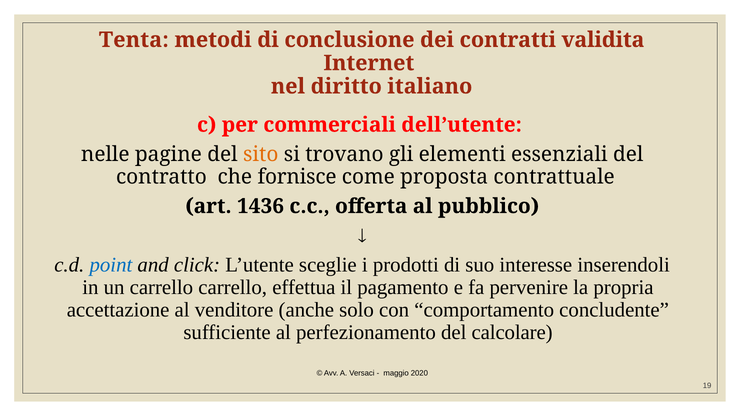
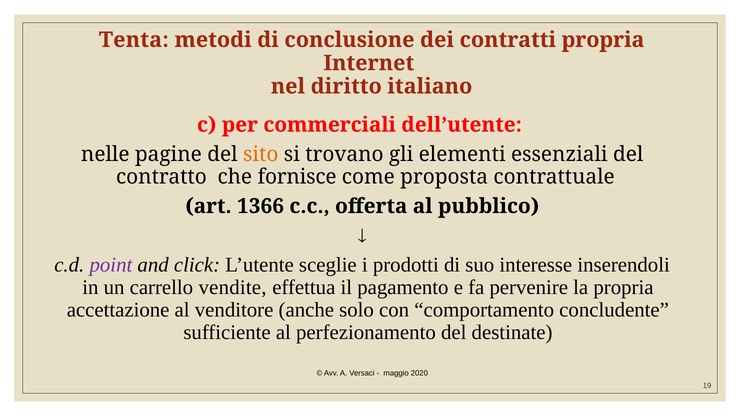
contratti validita: validita -> propria (603, 40)
1436: 1436 -> 1366 (260, 206)
point colour: blue -> purple (111, 265)
carrello carrello: carrello -> vendite (233, 288)
calcolare: calcolare -> destinate (512, 333)
